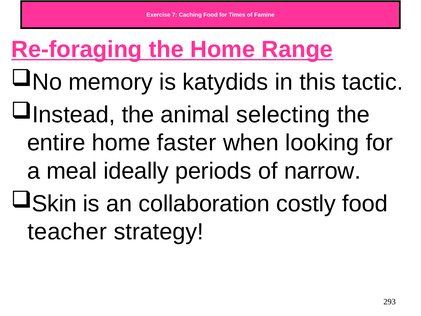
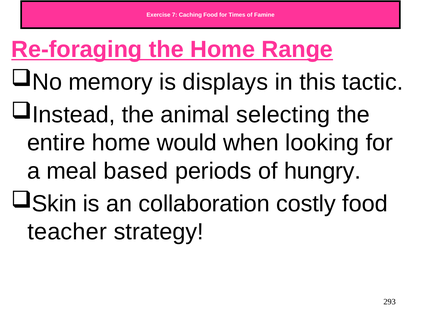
katydids: katydids -> displays (225, 82)
faster: faster -> would (187, 143)
ideally: ideally -> based (136, 171)
narrow: narrow -> hungry (322, 171)
